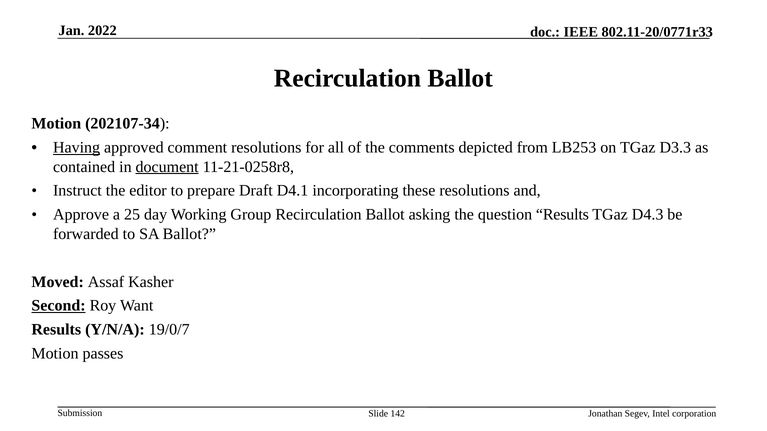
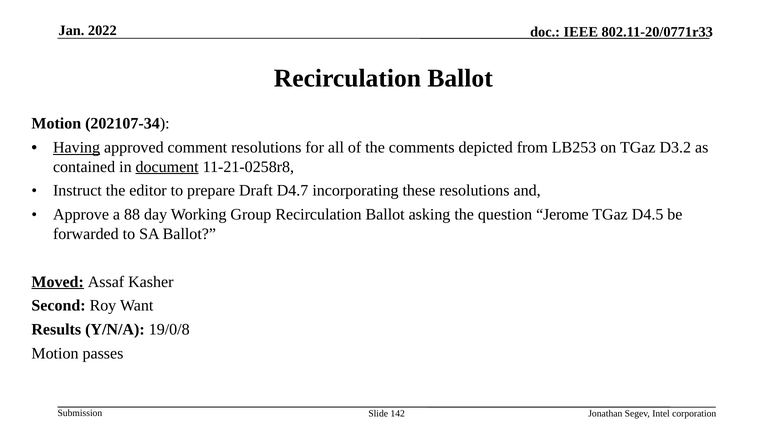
D3.3: D3.3 -> D3.2 (675, 148)
D4.1: D4.1 -> D4.7 (293, 191)
25: 25 -> 88 (132, 215)
question Results: Results -> Jerome (562, 215)
D4.3: D4.3 -> D4.5 (648, 215)
Moved underline: none -> present (58, 282)
Second underline: present -> none (59, 306)
19/0/7: 19/0/7 -> 19/0/8 (169, 330)
